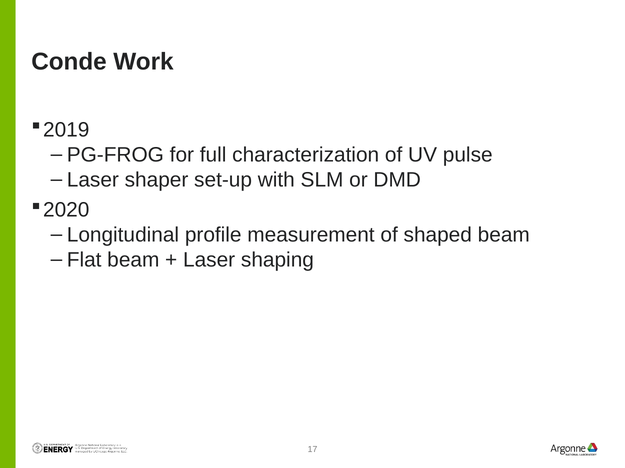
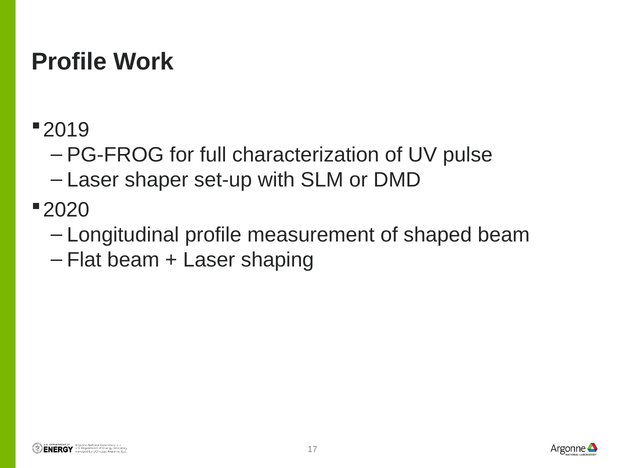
Conde: Conde -> Profile (69, 62)
